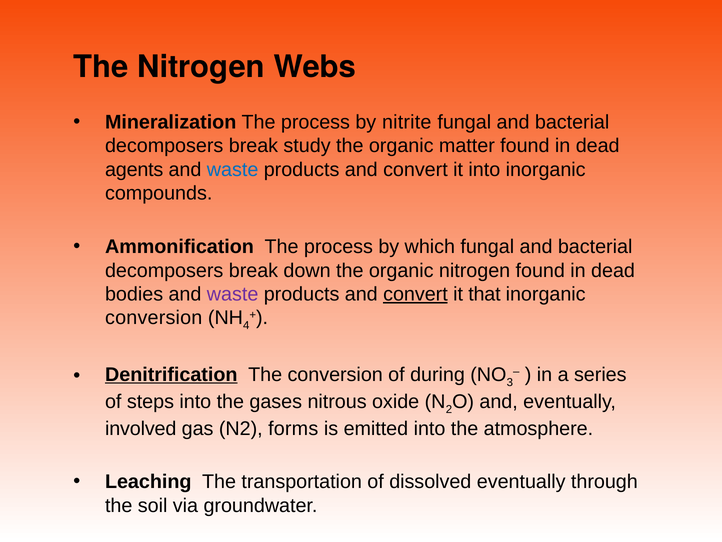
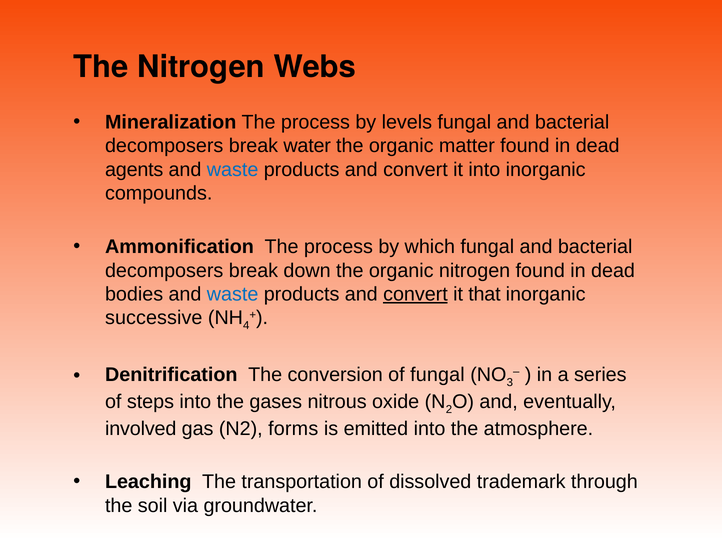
nitrite: nitrite -> levels (407, 122)
study: study -> water (307, 146)
waste colour: purple -> blue (233, 294)
conversion: conversion -> successive (154, 318)
Denitrification underline: present -> none (171, 374)
of during: during -> fungal (437, 374)
dissolved eventually: eventually -> trademark (521, 481)
